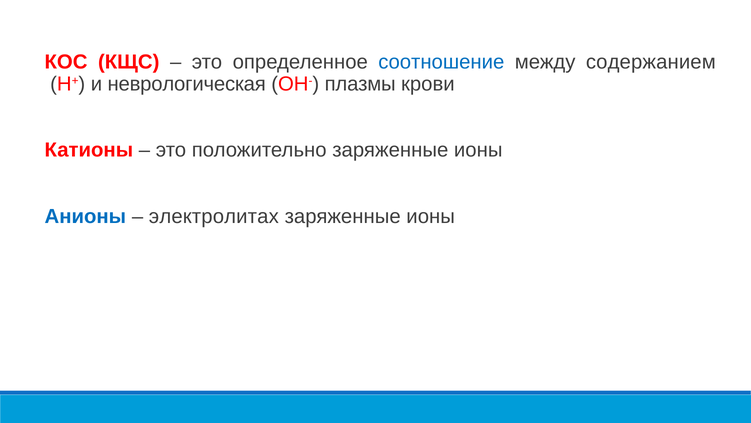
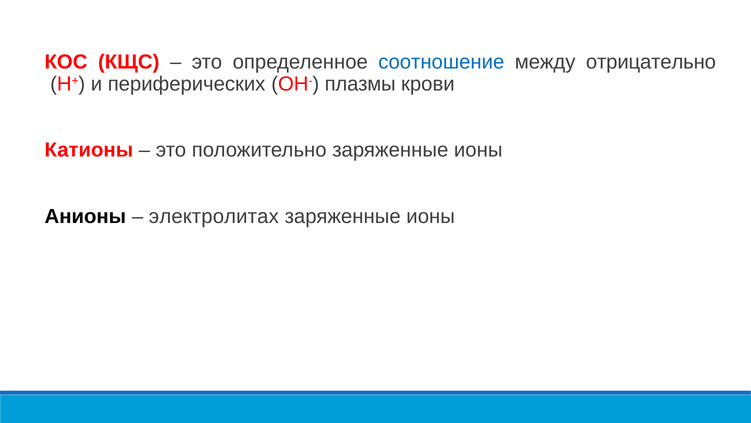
содержанием: содержанием -> отрицательно (651, 62)
неврологическая: неврологическая -> периферических (187, 84)
Анионы colour: blue -> black (85, 216)
